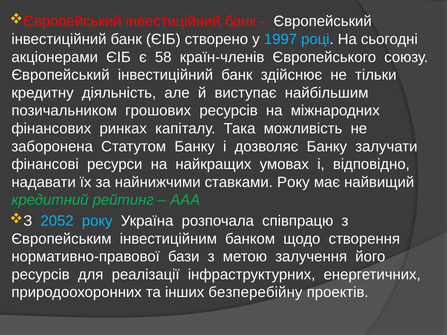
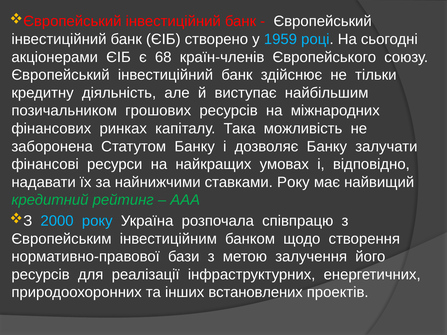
1997: 1997 -> 1959 (280, 39)
58: 58 -> 68 (163, 57)
2052: 2052 -> 2000 (57, 221)
безперебійну: безперебійну -> встановлених (256, 293)
